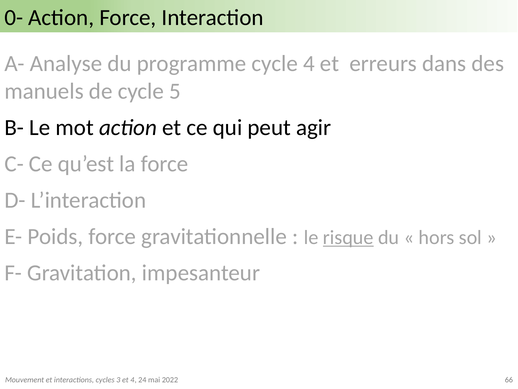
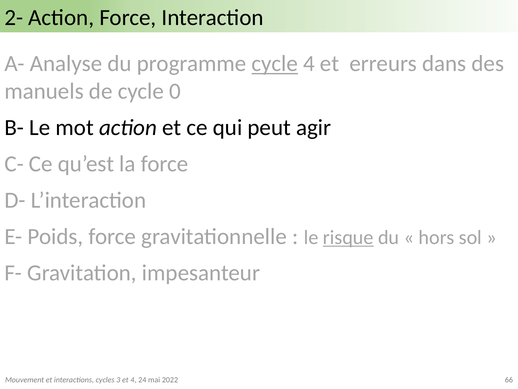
0-: 0- -> 2- (14, 17)
cycle underline: none -> present (275, 64)
5: 5 -> 0 (175, 91)
